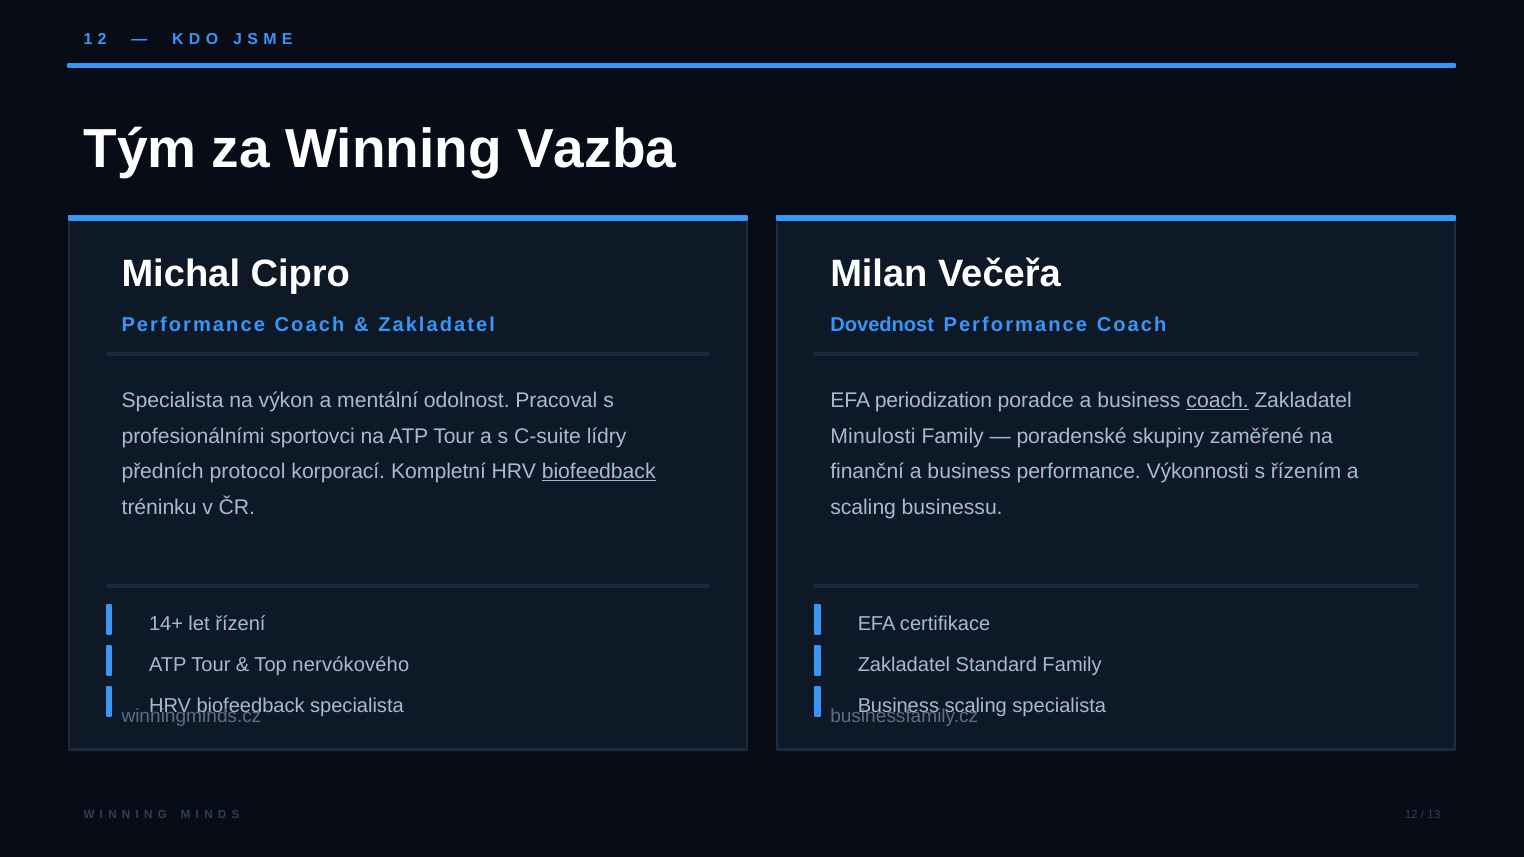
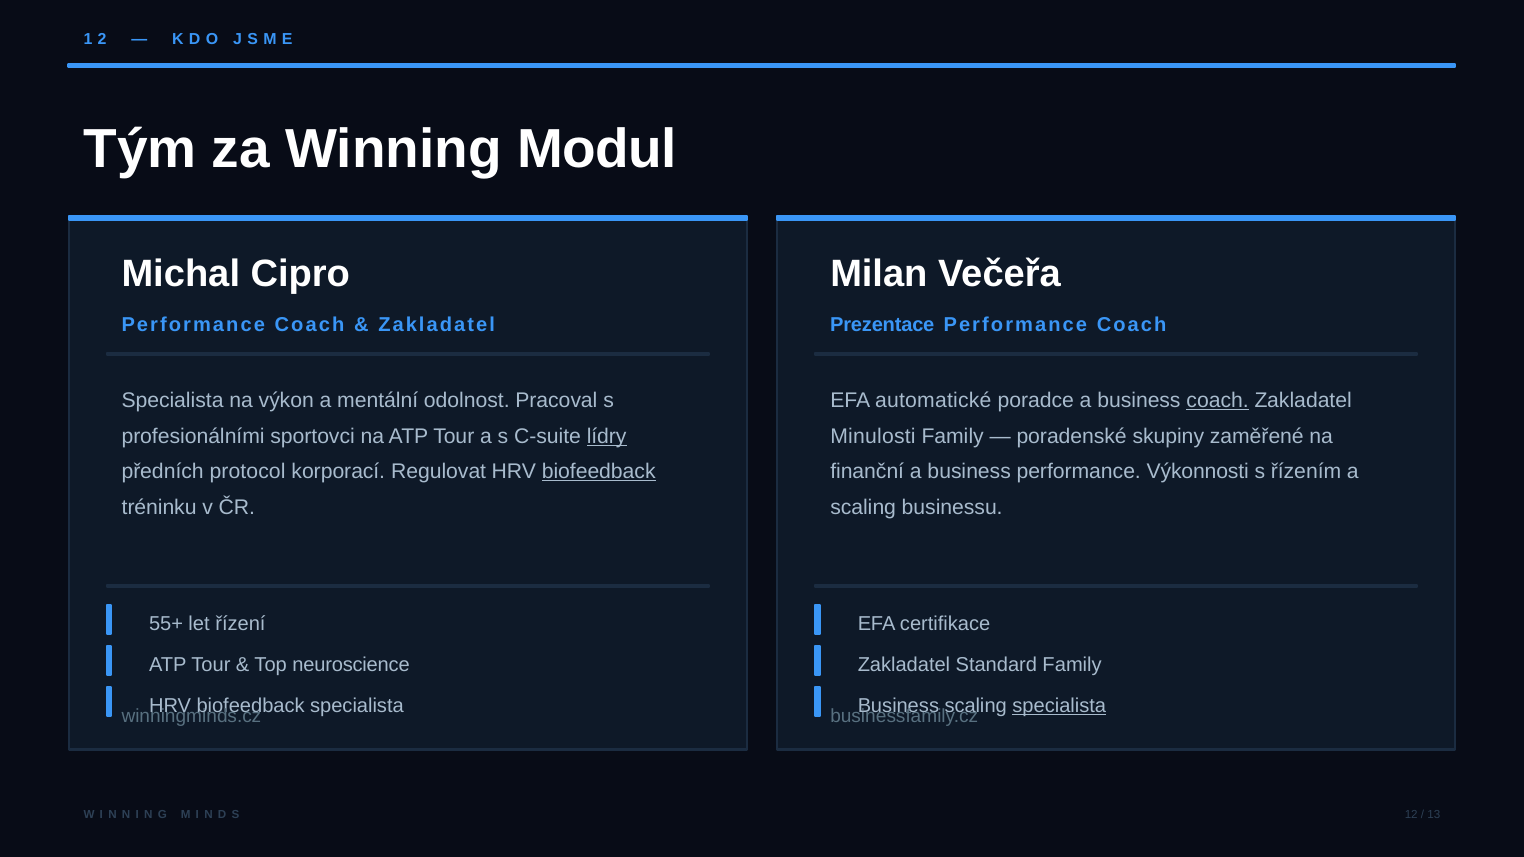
Vazba: Vazba -> Modul (597, 150)
Dovednost: Dovednost -> Prezentace (882, 325)
periodization: periodization -> automatické (933, 401)
lídry underline: none -> present (607, 436)
Kompletní: Kompletní -> Regulovat (439, 472)
14+: 14+ -> 55+ (166, 624)
nervókového: nervókového -> neuroscience (351, 665)
specialista underline: none -> present (1059, 706)
